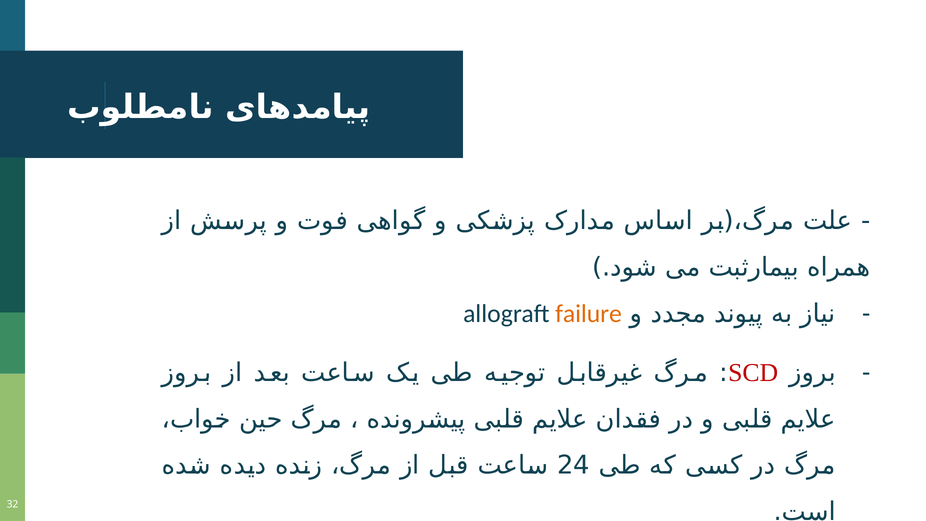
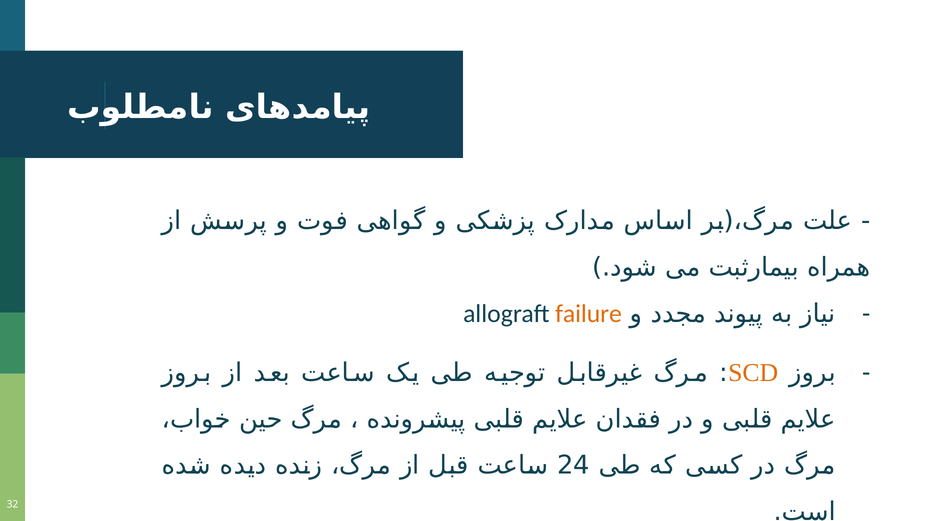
SCD colour: red -> orange (753, 373)
